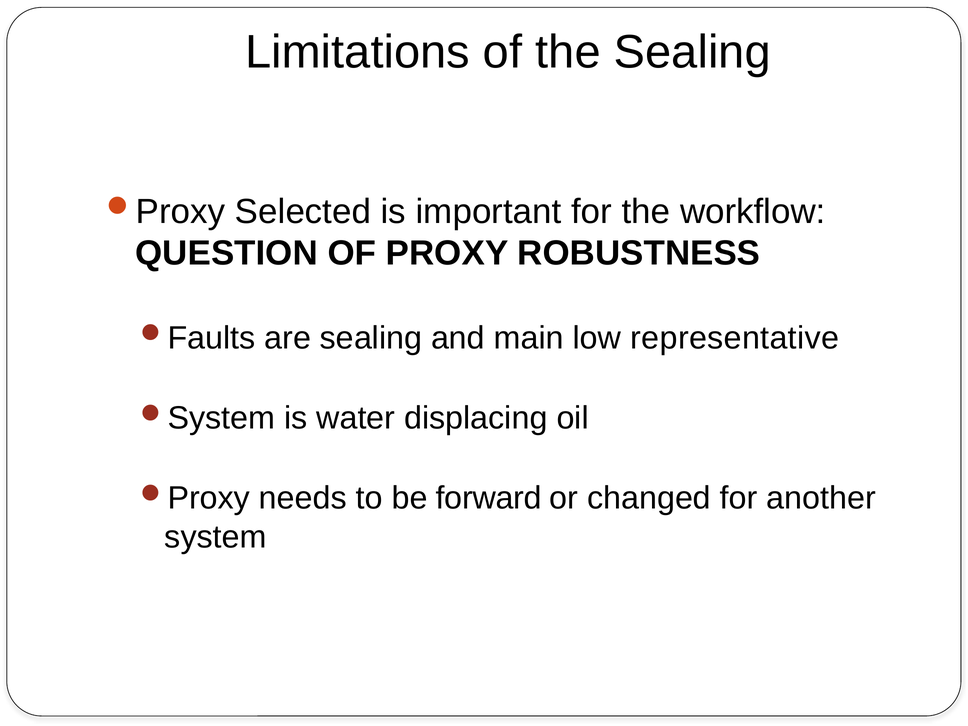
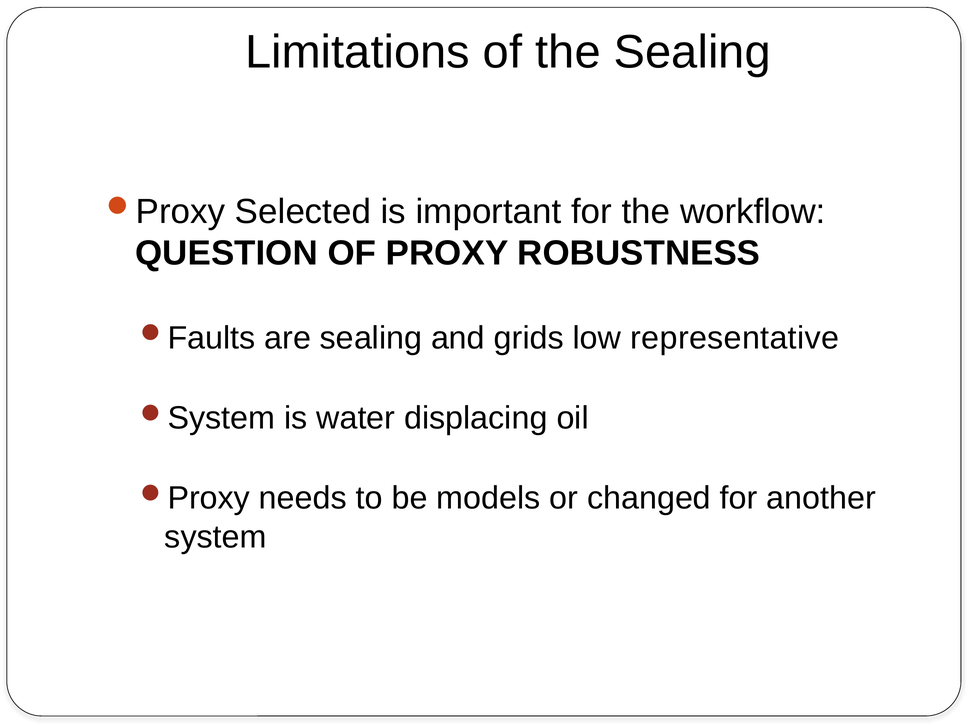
main: main -> grids (529, 338)
forward: forward -> models (489, 498)
